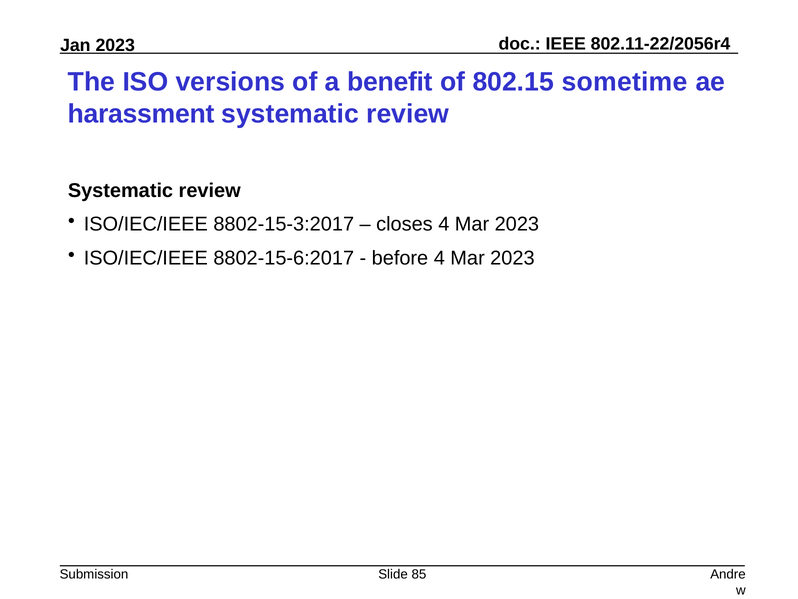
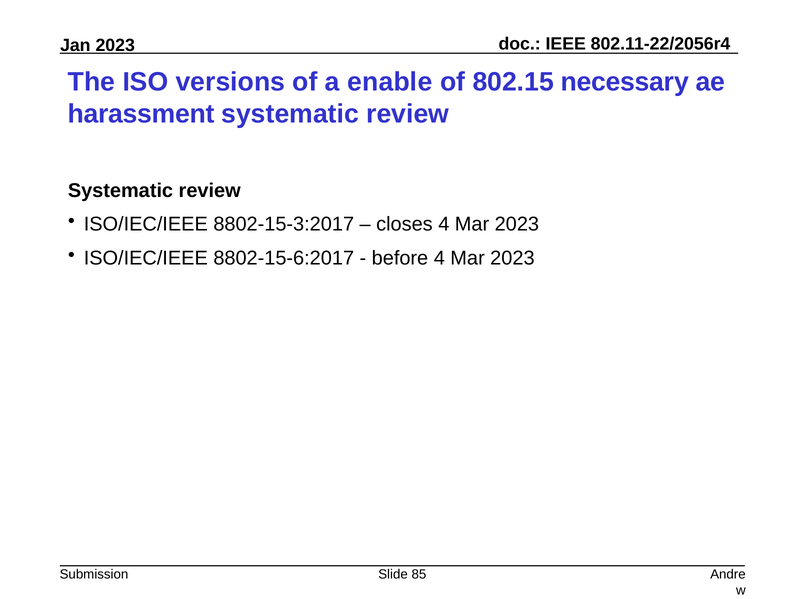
benefit: benefit -> enable (390, 82)
sometime: sometime -> necessary (625, 82)
